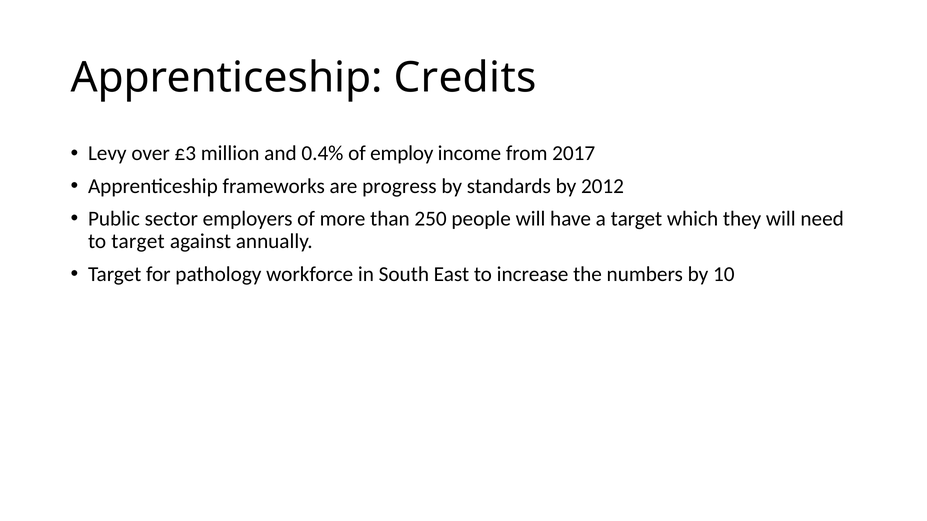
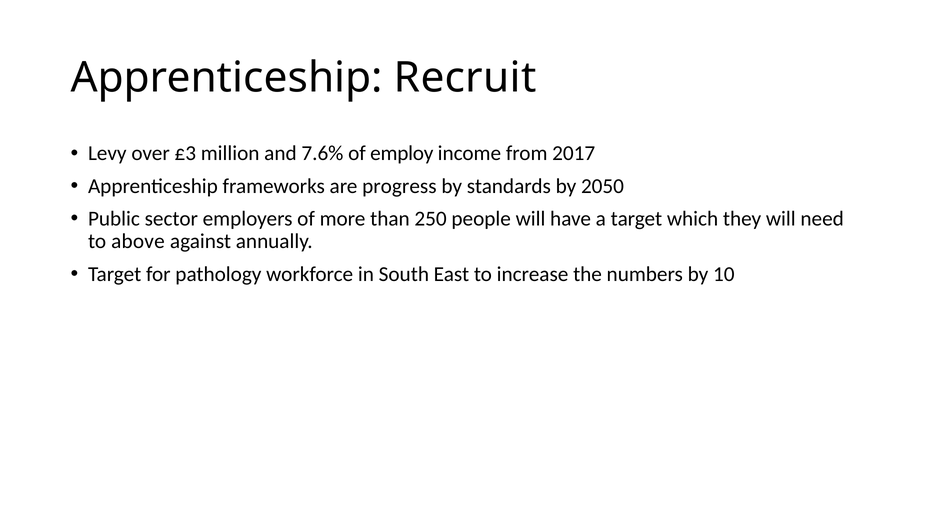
Credits: Credits -> Recruit (465, 78)
0.4%: 0.4% -> 7.6% (322, 154)
2012: 2012 -> 2050 (602, 186)
to target: target -> above (138, 242)
